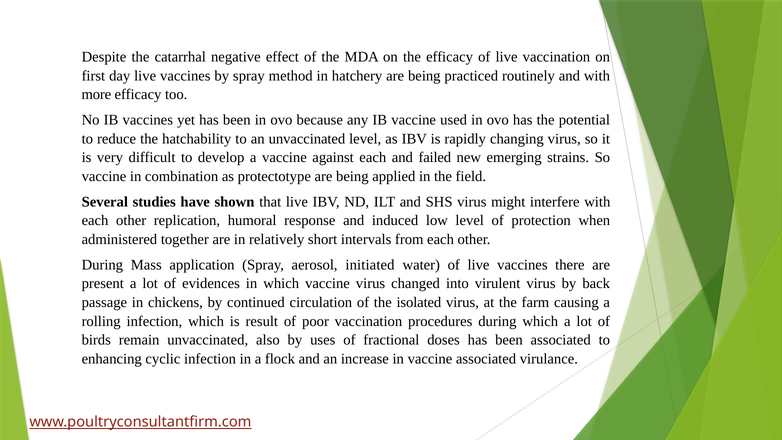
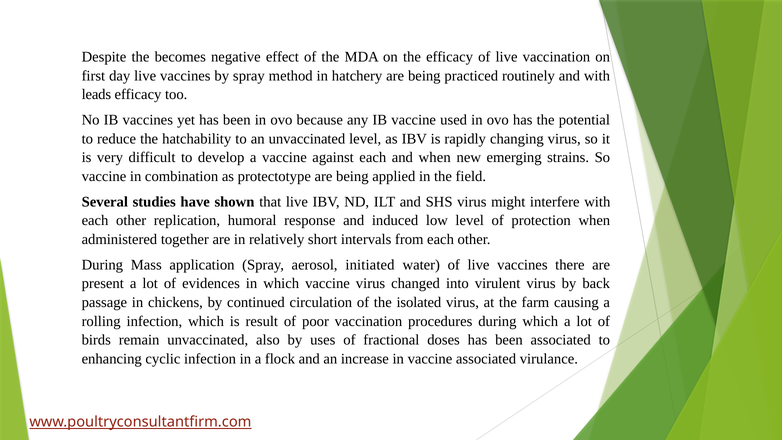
catarrhal: catarrhal -> becomes (180, 57)
more: more -> leads (96, 95)
and failed: failed -> when (435, 158)
